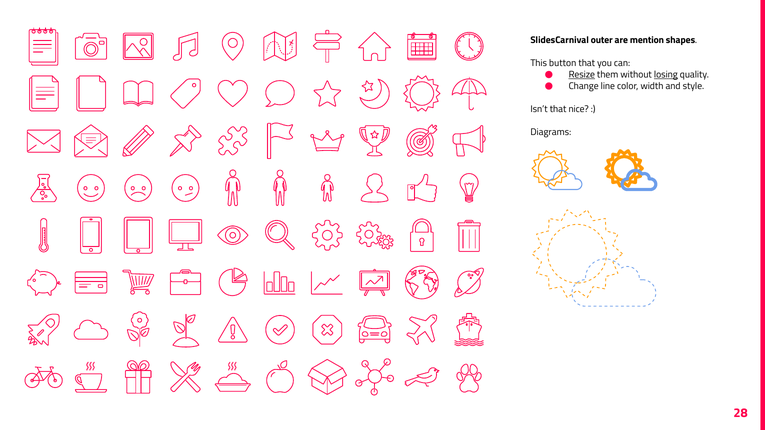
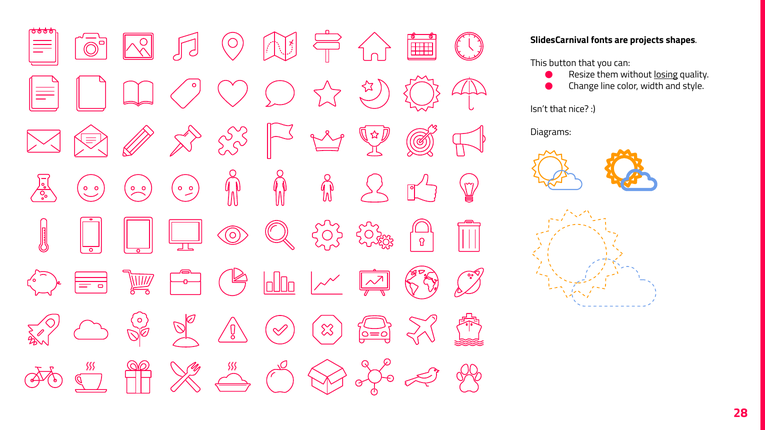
outer: outer -> fonts (602, 40)
mention: mention -> projects (647, 40)
Resize underline: present -> none (582, 75)
